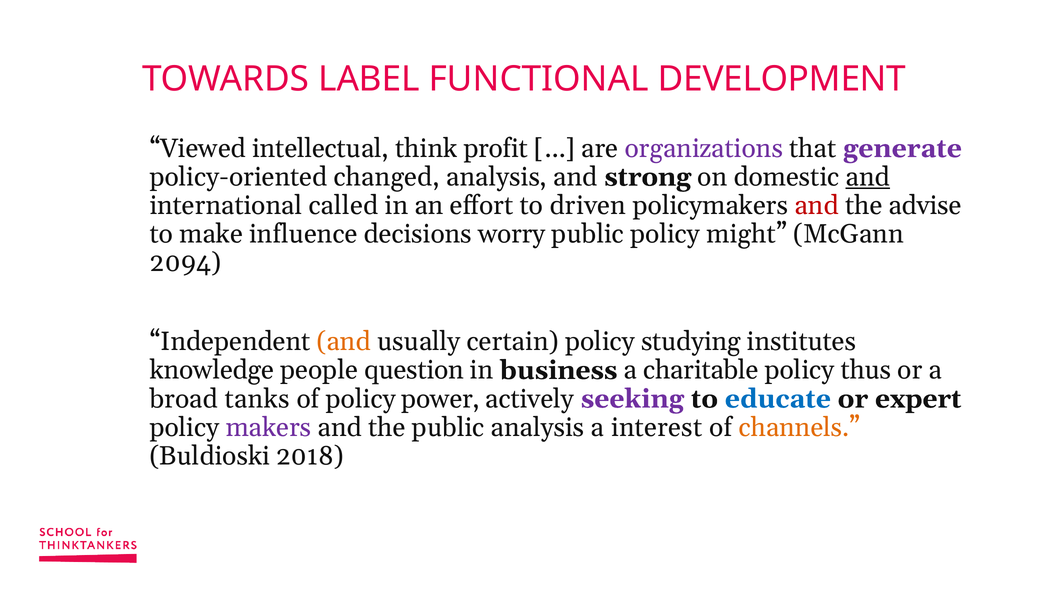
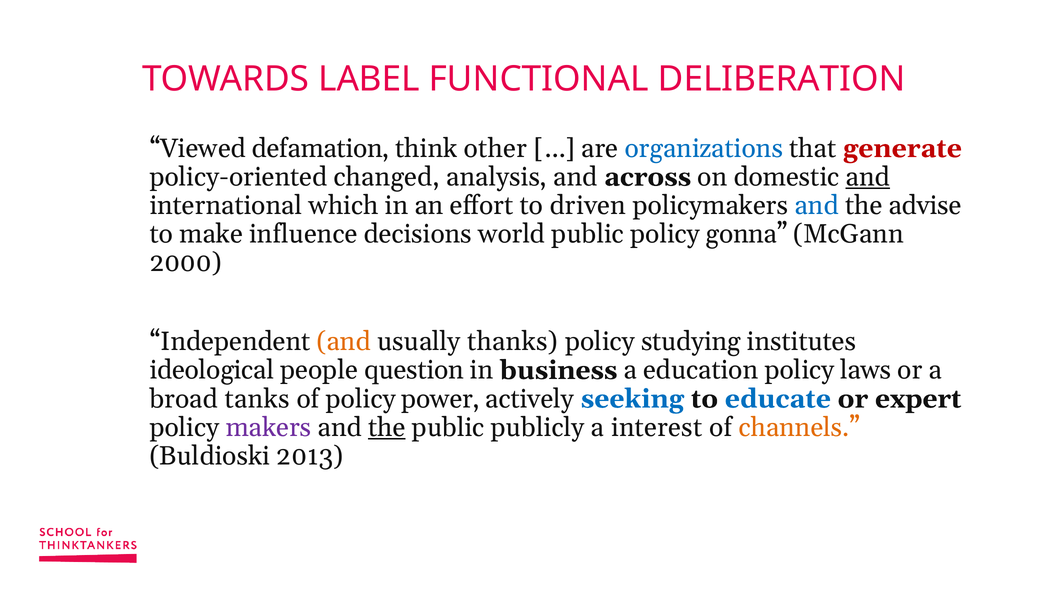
DEVELOPMENT: DEVELOPMENT -> DELIBERATION (782, 79)
intellectual: intellectual -> defamation (321, 148)
profit: profit -> other (495, 148)
organizations colour: purple -> blue (704, 148)
generate colour: purple -> red (902, 148)
strong: strong -> across (648, 177)
called: called -> which (344, 206)
and colour: red -> blue (817, 206)
worry: worry -> world (512, 234)
might: might -> gonna (747, 234)
2094: 2094 -> 2000 (186, 263)
certain: certain -> thanks (513, 342)
knowledge: knowledge -> ideological (212, 370)
charitable: charitable -> education (701, 370)
thus: thus -> laws (866, 370)
seeking colour: purple -> blue (632, 399)
the underline: none -> present (387, 427)
public analysis: analysis -> publicly (538, 427)
2018: 2018 -> 2013 (310, 456)
